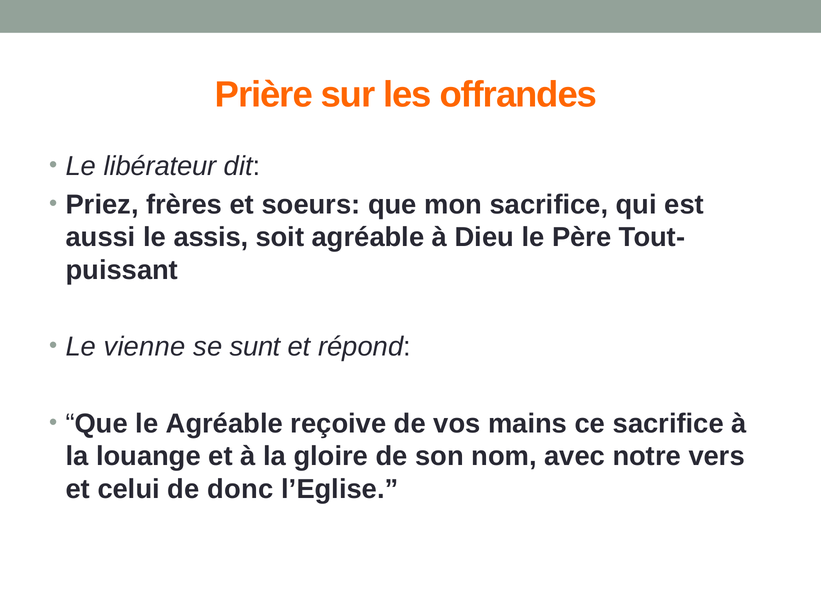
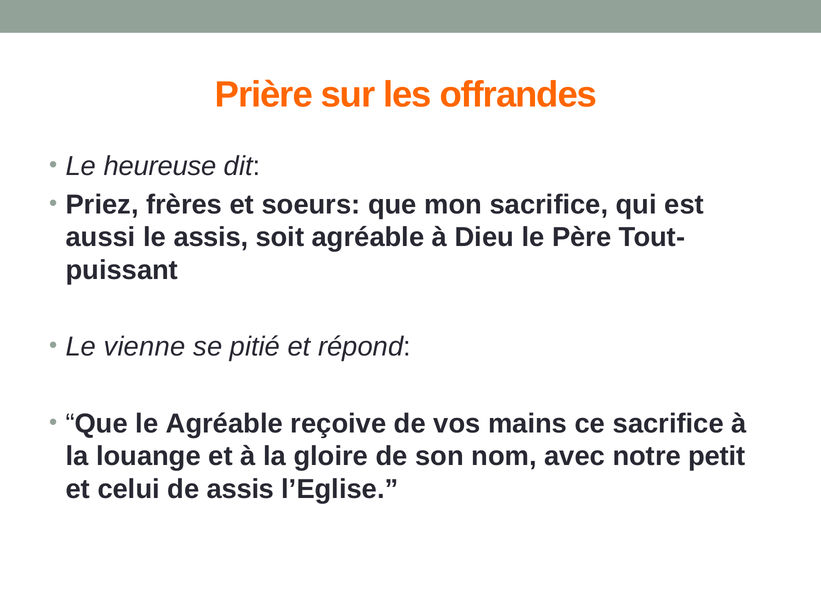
libérateur: libérateur -> heureuse (160, 166)
sunt: sunt -> pitié (255, 347)
vers: vers -> petit (717, 456)
de donc: donc -> assis (241, 489)
